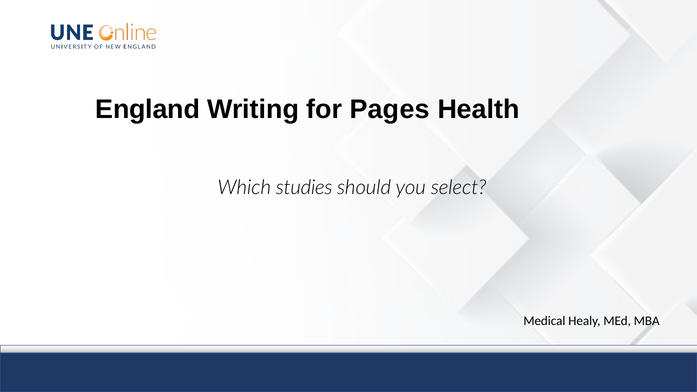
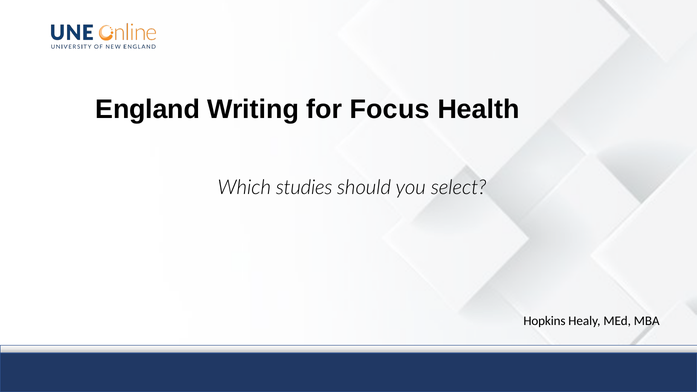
Pages: Pages -> Focus (390, 109)
Medical: Medical -> Hopkins (544, 321)
